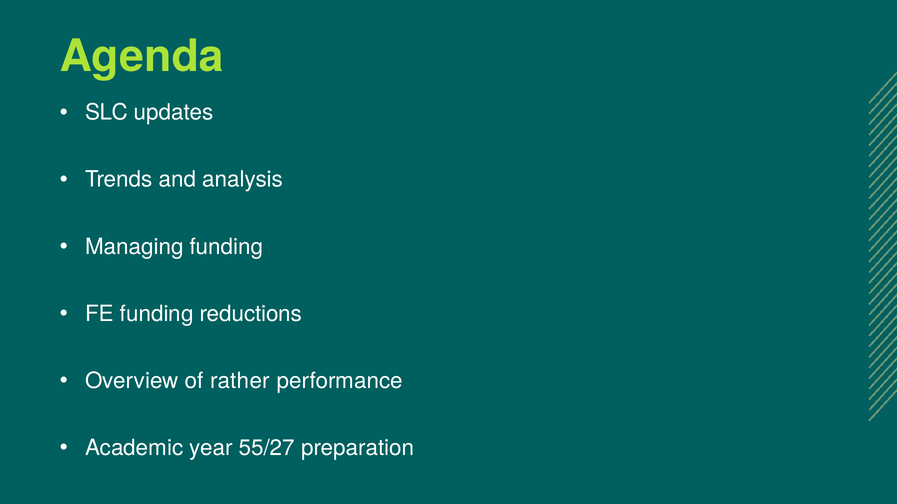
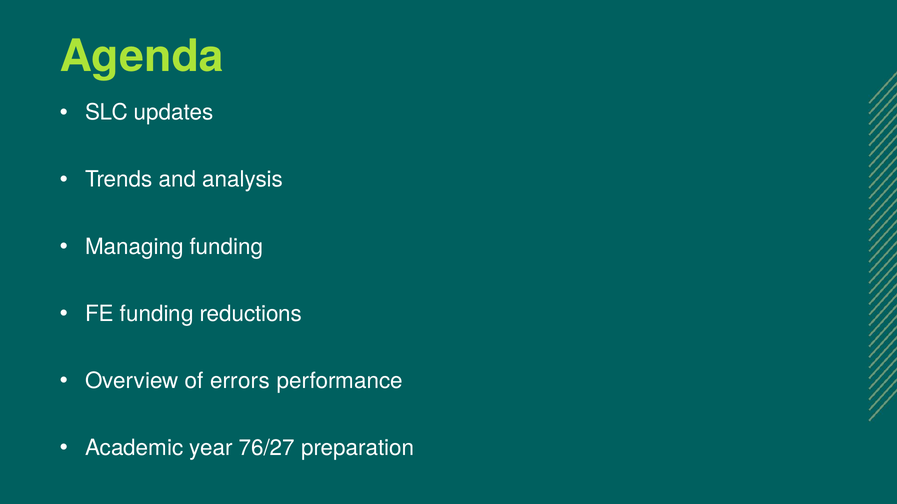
rather: rather -> errors (240, 381)
55/27: 55/27 -> 76/27 (267, 448)
